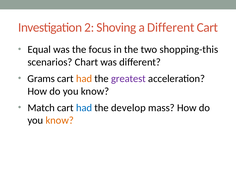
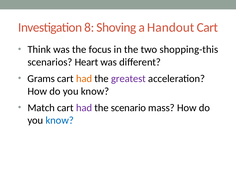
2: 2 -> 8 (89, 27)
a Different: Different -> Handout (171, 27)
Equal: Equal -> Think (39, 50)
Chart: Chart -> Heart (86, 62)
had colour: blue -> purple (84, 108)
develop: develop -> scenario (128, 108)
know colour: orange -> blue (60, 120)
